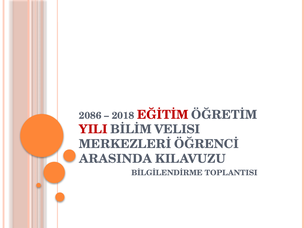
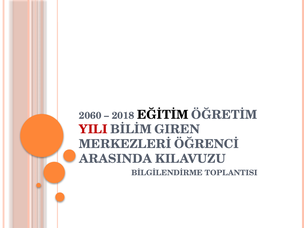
2086: 2086 -> 2060 (90, 116)
EĞİTİM colour: red -> black (163, 115)
VELISI: VELISI -> GIREN (177, 129)
